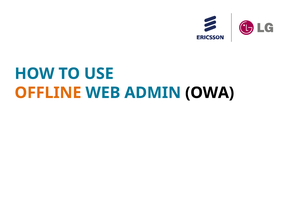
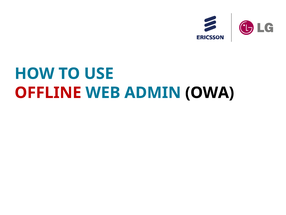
OFFLINE colour: orange -> red (48, 93)
